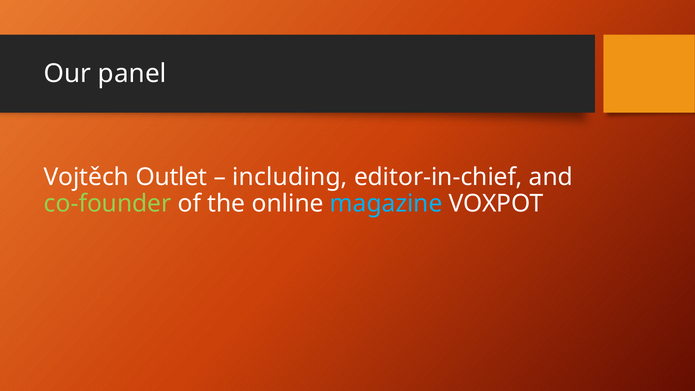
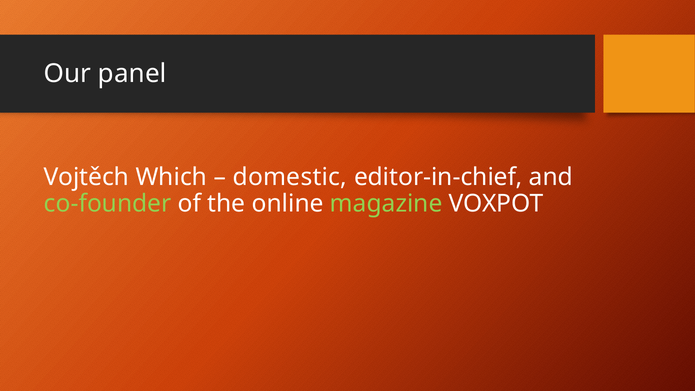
Outlet: Outlet -> Which (171, 177)
including: including -> domestic (290, 177)
magazine colour: light blue -> light green (386, 204)
